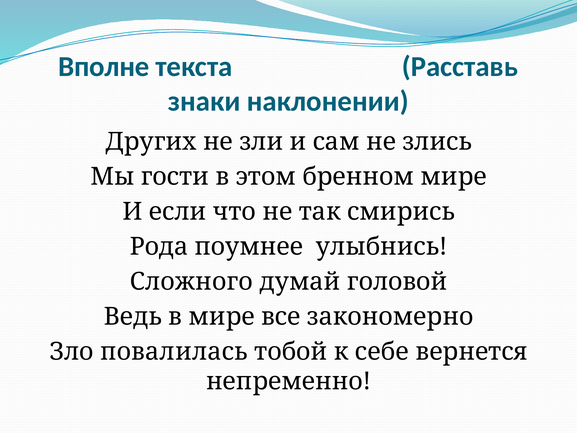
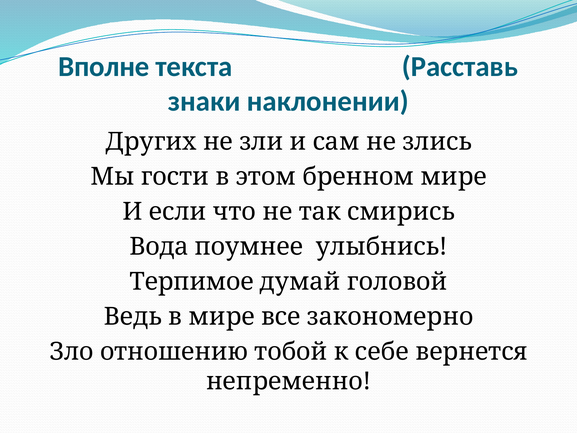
Рода: Рода -> Вода (159, 246)
Сложного: Сложного -> Терпимое (192, 281)
повалилась: повалилась -> отношению (174, 351)
